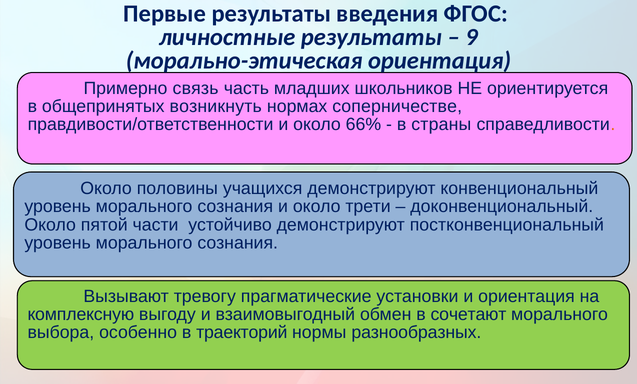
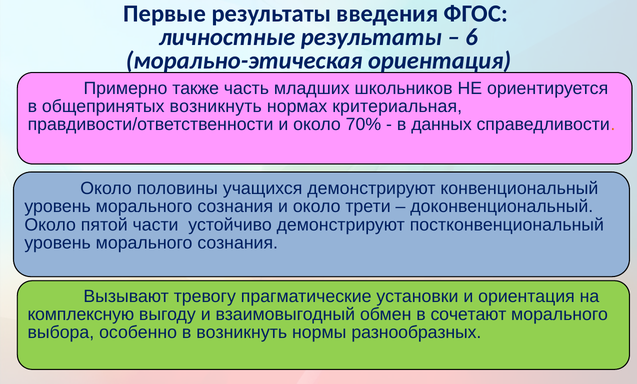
9: 9 -> 6 (472, 37)
связь: связь -> также (196, 89)
соперничестве: соперничестве -> критериальная (397, 107)
66%: 66% -> 70% (363, 125)
страны: страны -> данных (441, 125)
в траекторий: траекторий -> возникнуть (242, 333)
